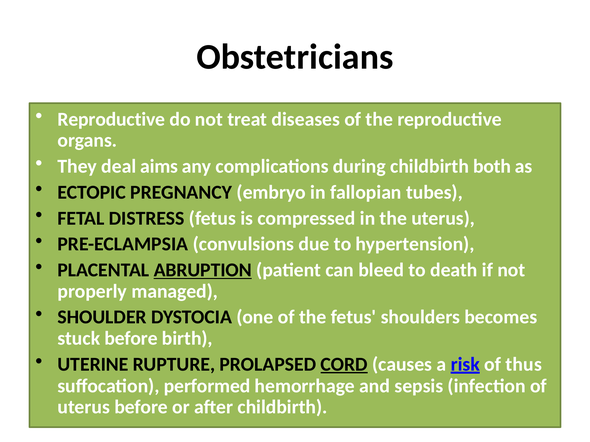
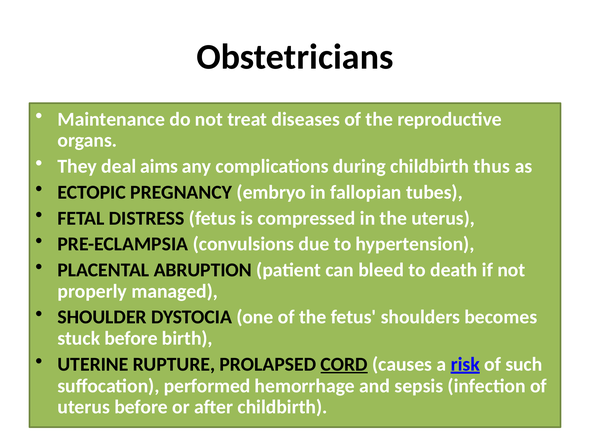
Reproductive: Reproductive -> Maintenance (111, 119)
both: both -> thus (492, 167)
ABRUPTION underline: present -> none (203, 270)
thus: thus -> such (524, 365)
